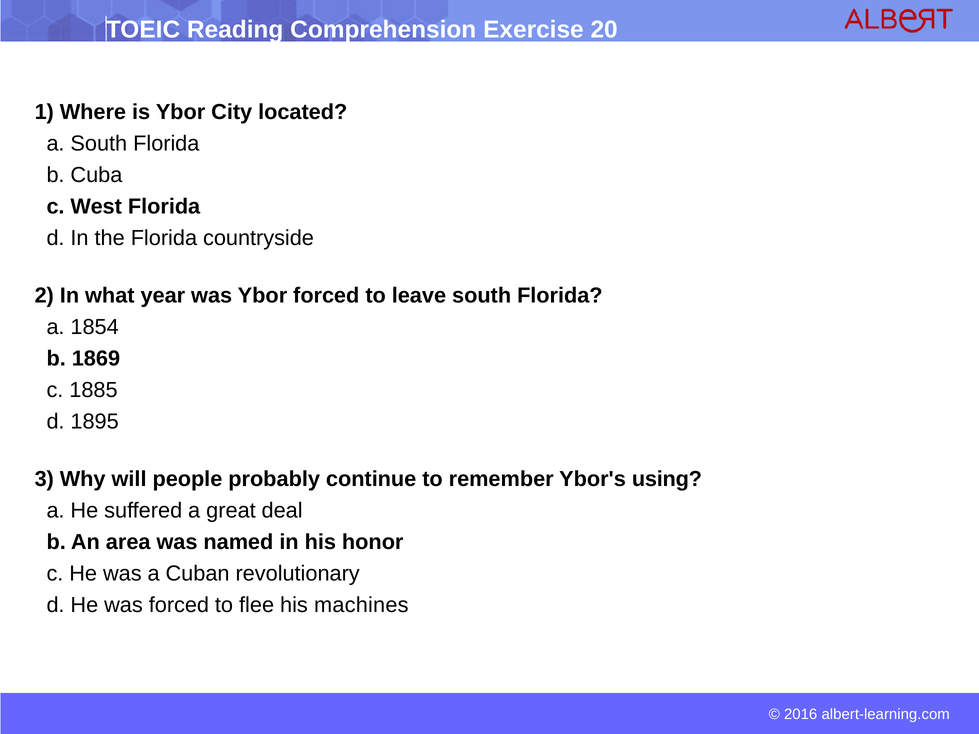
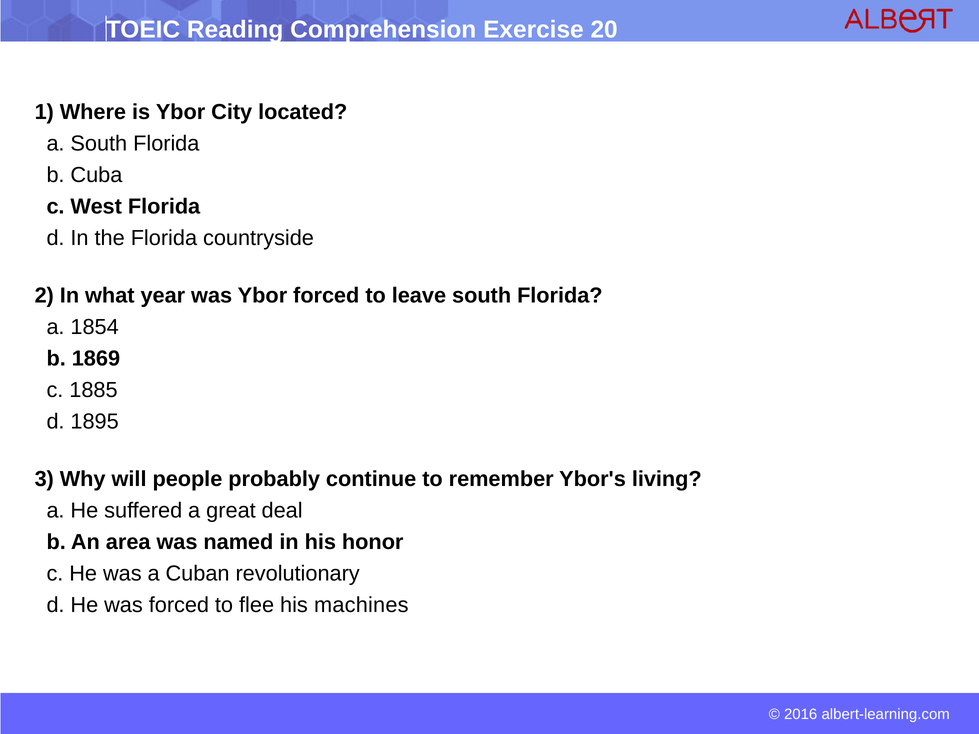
using: using -> living (667, 479)
